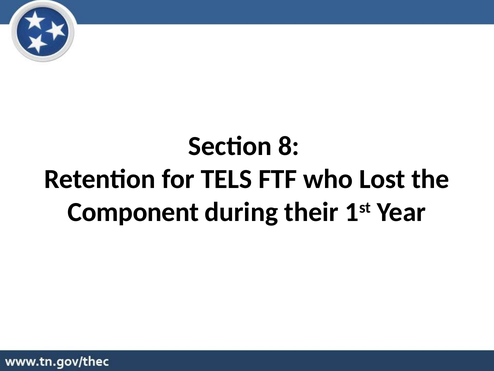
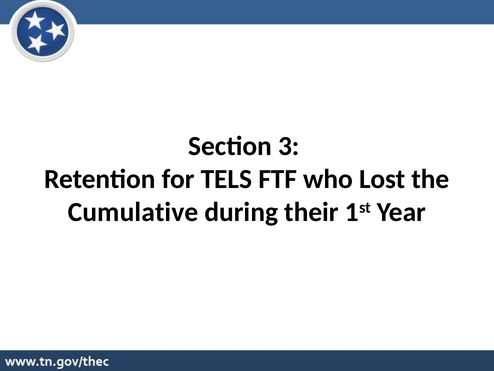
8: 8 -> 3 (289, 146)
Component: Component -> Cumulative (133, 212)
